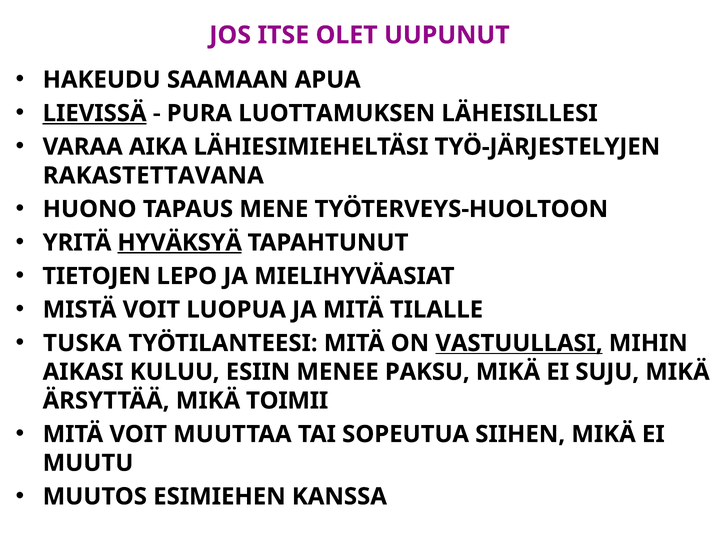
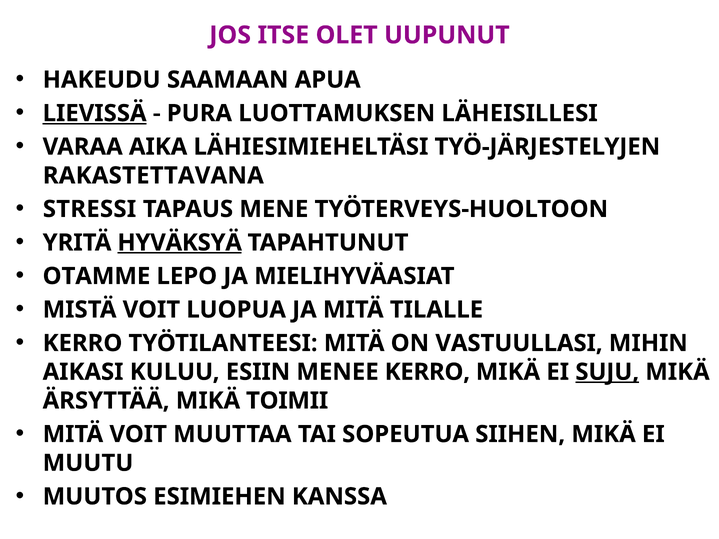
HUONO: HUONO -> STRESSI (89, 209)
TIETOJEN: TIETOJEN -> OTAMME (96, 276)
TUSKA: TUSKA -> KERRO (82, 343)
VASTUULLASI underline: present -> none (519, 343)
MENEE PAKSU: PAKSU -> KERRO (427, 372)
SUJU underline: none -> present (607, 372)
